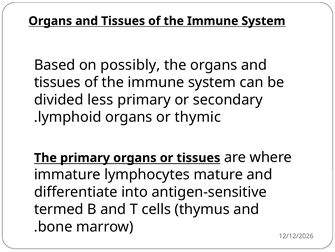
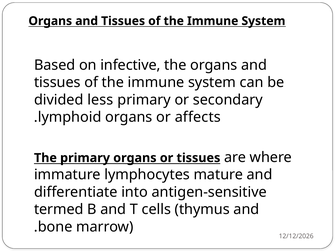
possibly: possibly -> infective (130, 65)
thymic: thymic -> affects (198, 117)
